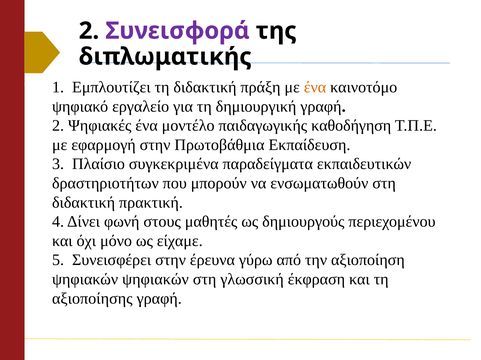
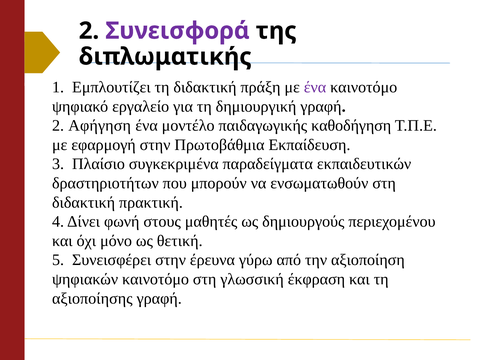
ένα colour: orange -> purple (315, 87)
Ψηφιακές: Ψηφιακές -> Αφήγηση (100, 126)
είχαμε: είχαμε -> θετική (180, 241)
ψηφιακών ψηφιακών: ψηφιακών -> καινοτόμο (156, 280)
